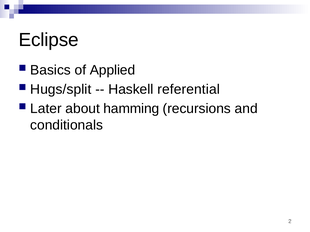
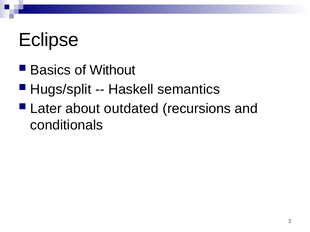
Applied: Applied -> Without (113, 70)
referential: referential -> semantics (189, 89)
hamming: hamming -> outdated (131, 109)
